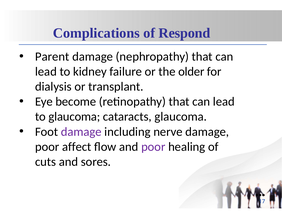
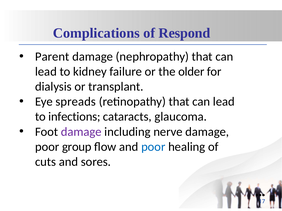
become: become -> spreads (76, 102)
to glaucoma: glaucoma -> infections (74, 117)
affect: affect -> group (77, 147)
poor colour: purple -> blue (153, 147)
